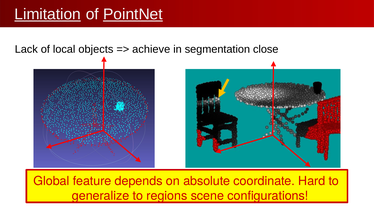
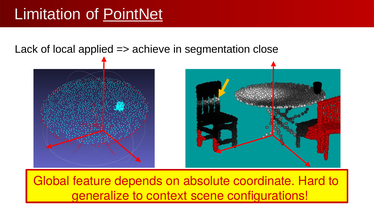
Limitation underline: present -> none (48, 14)
objects: objects -> applied (96, 49)
regions: regions -> context (167, 196)
